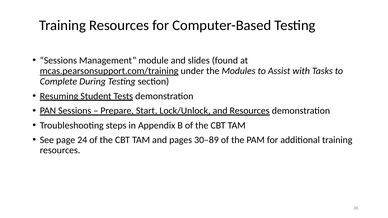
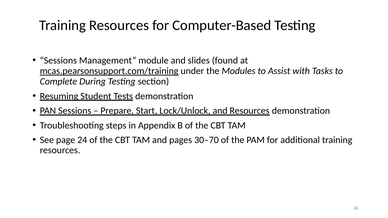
30–89: 30–89 -> 30–70 (206, 140)
